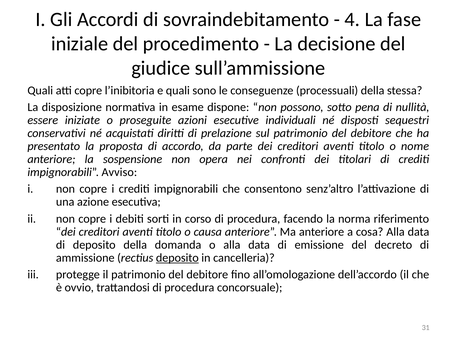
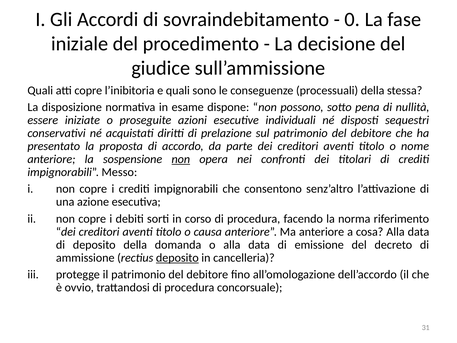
4: 4 -> 0 (352, 19)
non underline: none -> present (181, 159)
Avviso: Avviso -> Messo (119, 172)
